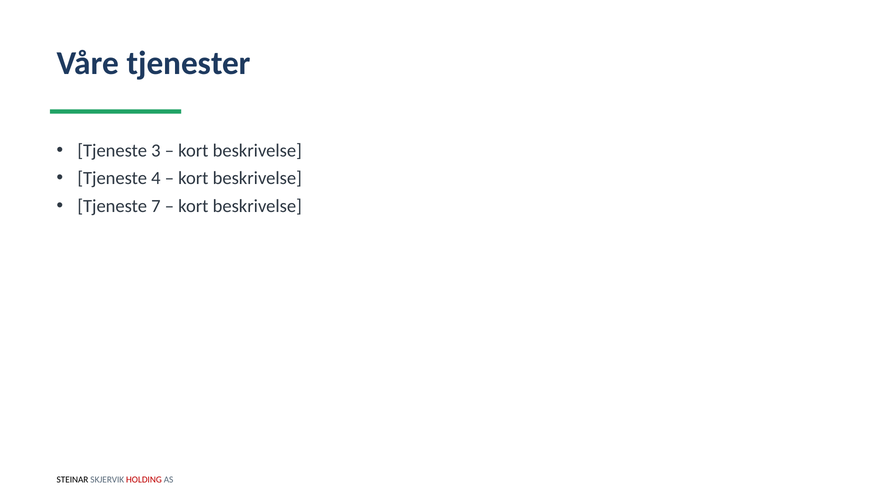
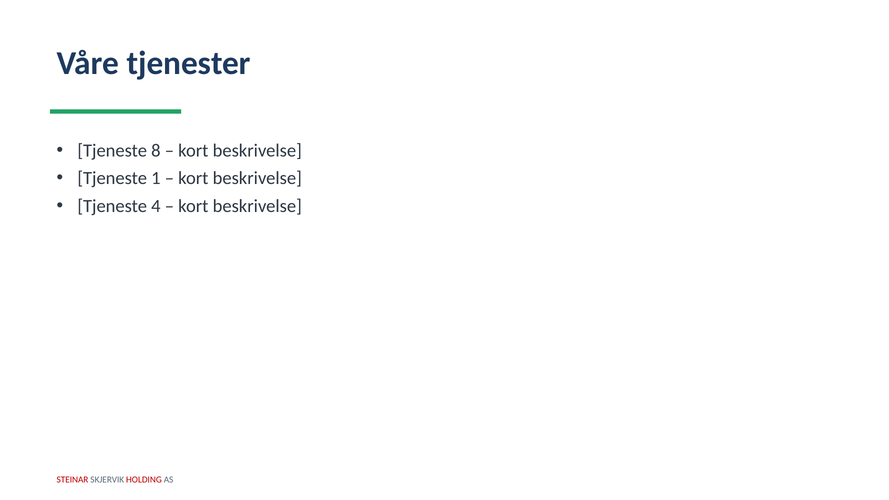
3: 3 -> 8 (156, 151)
4: 4 -> 1 (156, 178)
7: 7 -> 4 (156, 206)
STEINAR colour: black -> red (72, 480)
